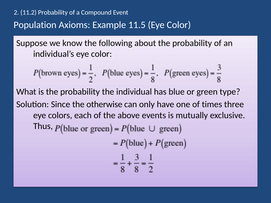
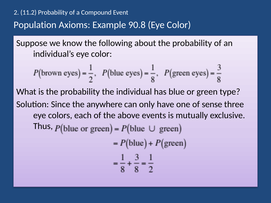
11.5: 11.5 -> 90.8 (137, 25)
otherwise: otherwise -> anywhere (104, 105)
times: times -> sense (212, 105)
